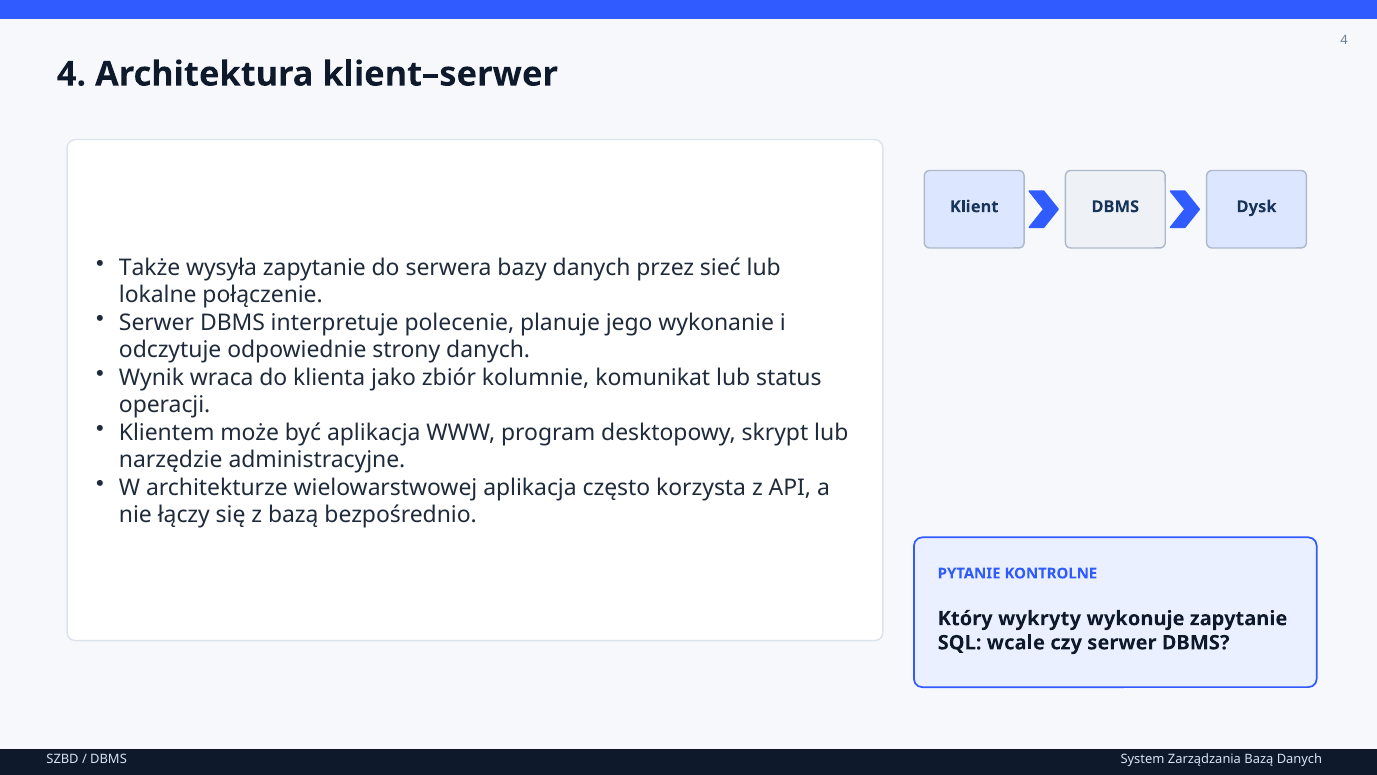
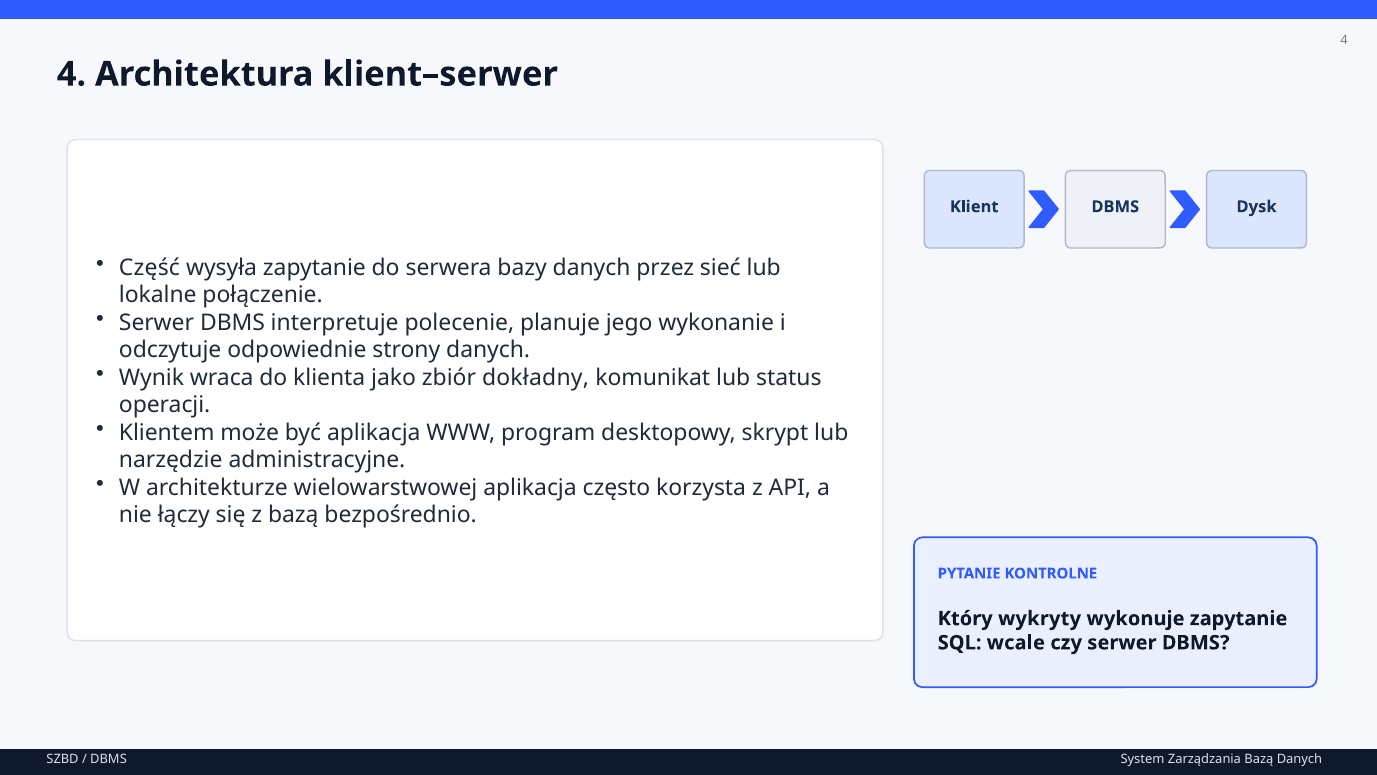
Także: Także -> Część (149, 268)
kolumnie: kolumnie -> dokładny (536, 378)
